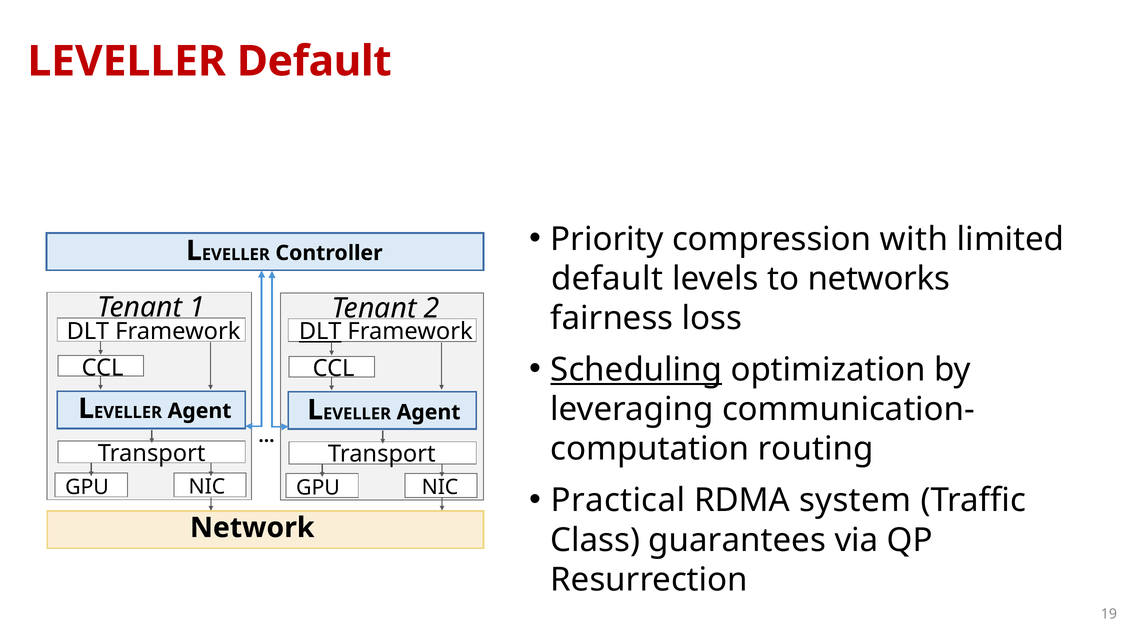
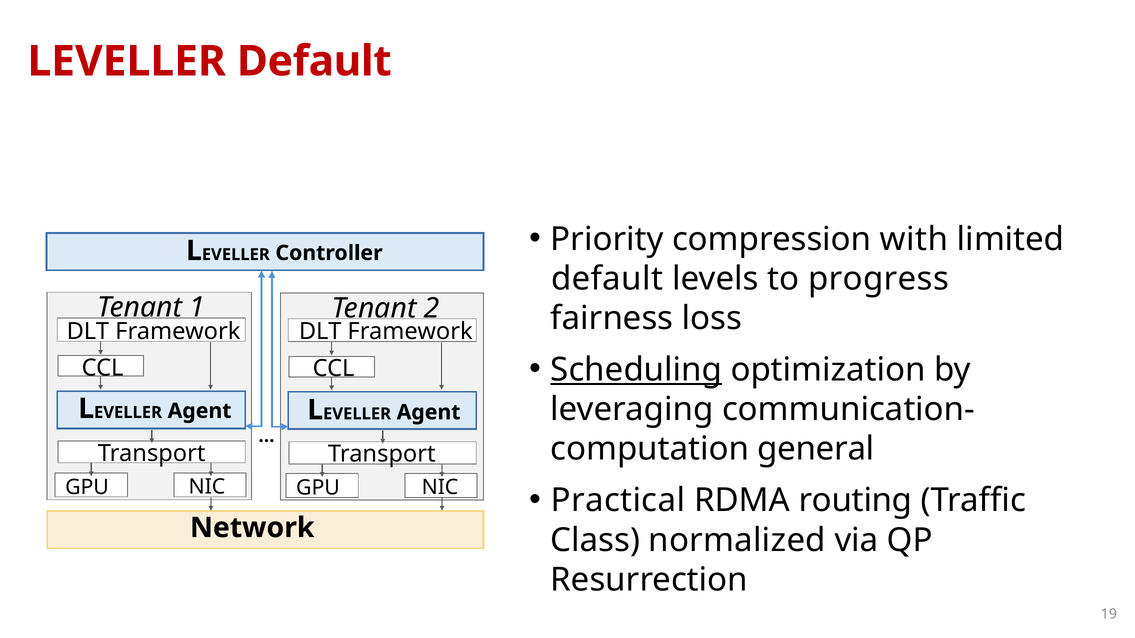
networks: networks -> progress (879, 279)
DLT underline: present -> none (320, 332)
routing: routing -> general (816, 449)
system: system -> routing (855, 501)
guarantees: guarantees -> normalized (737, 541)
